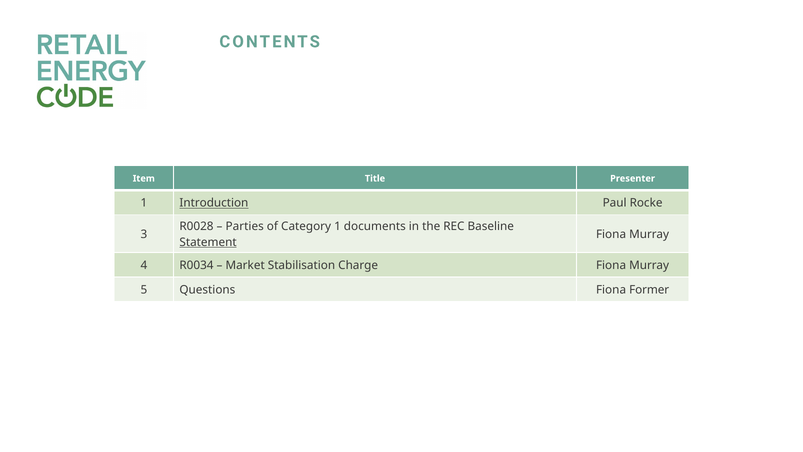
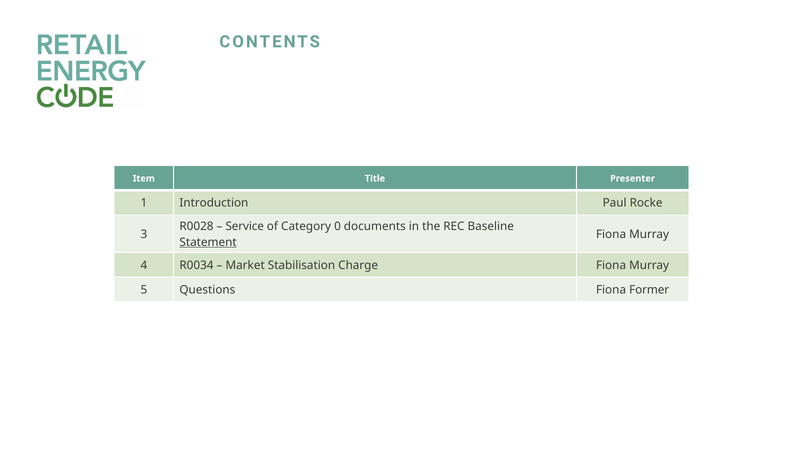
Introduction underline: present -> none (214, 203)
Parties: Parties -> Service (245, 226)
Category 1: 1 -> 0 (337, 226)
